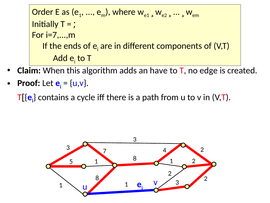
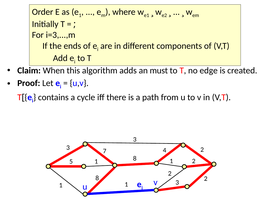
i=7,...,m: i=7,...,m -> i=3,...,m (61, 35)
have: have -> must (159, 70)
